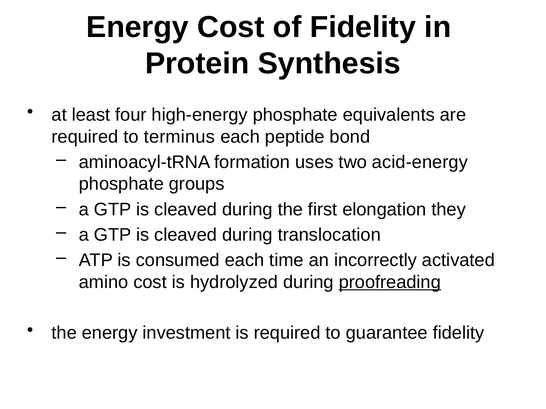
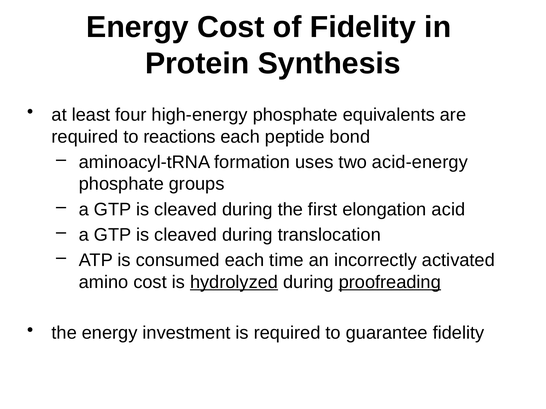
terminus: terminus -> reactions (180, 137)
they: they -> acid (448, 210)
hydrolyzed underline: none -> present (234, 282)
